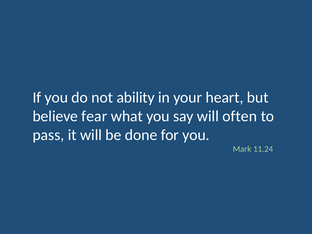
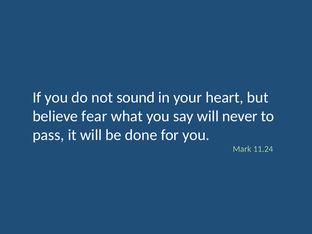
ability: ability -> sound (136, 97)
often: often -> never (240, 116)
